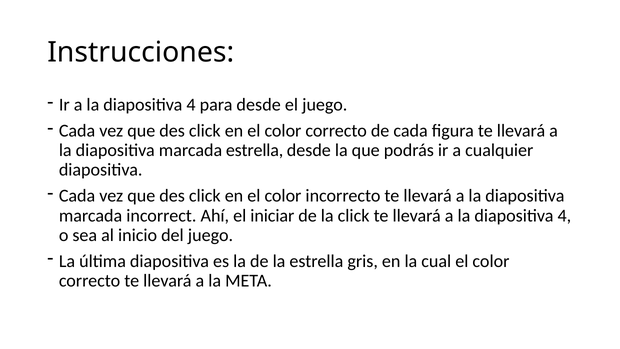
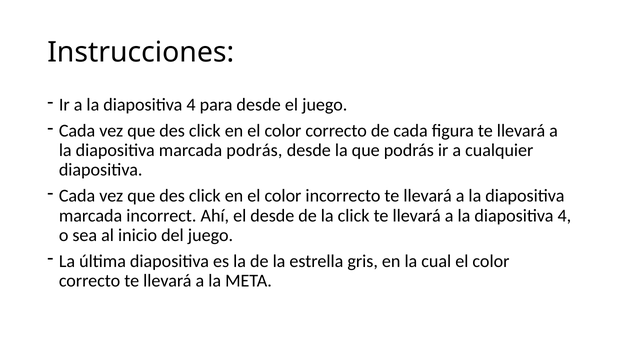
marcada estrella: estrella -> podrás (254, 150)
el iniciar: iniciar -> desde (272, 215)
